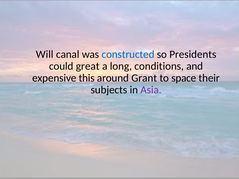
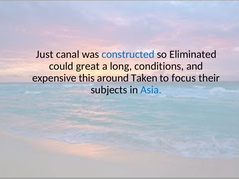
Will: Will -> Just (45, 54)
Presidents: Presidents -> Eliminated (193, 54)
Grant: Grant -> Taken (144, 78)
space: space -> focus (184, 78)
Asia colour: purple -> blue (151, 90)
